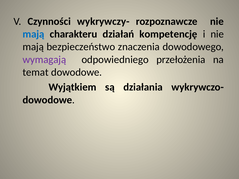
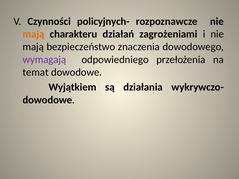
wykrywczy-: wykrywczy- -> policyjnych- (103, 21)
mają colour: blue -> orange (33, 34)
kompetencję: kompetencję -> zagrożeniami (168, 34)
